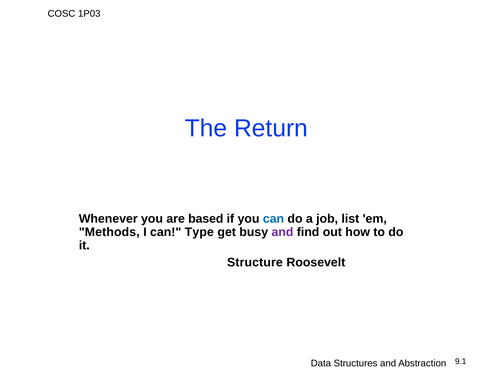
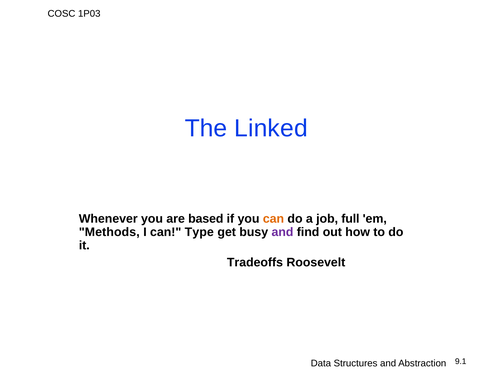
Return: Return -> Linked (271, 128)
can colour: blue -> orange (273, 219)
list: list -> full (350, 219)
Structure: Structure -> Tradeoffs (255, 262)
